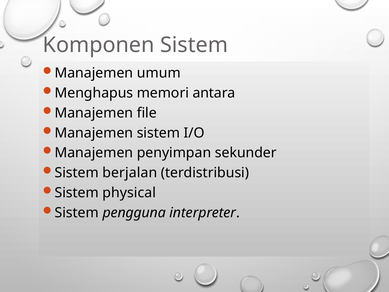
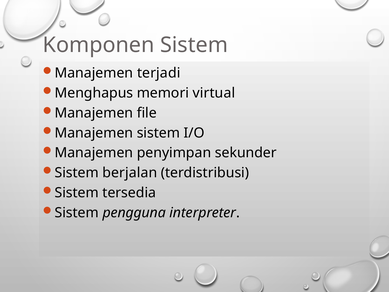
umum: umum -> terjadi (159, 73)
antara: antara -> virtual (214, 93)
physical: physical -> tersedia (129, 193)
